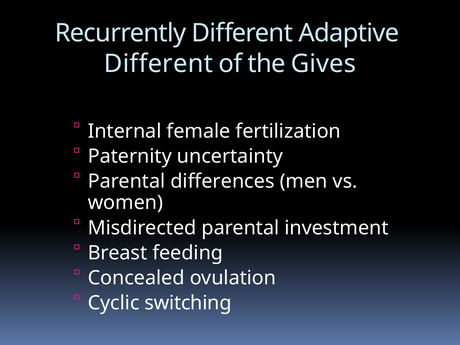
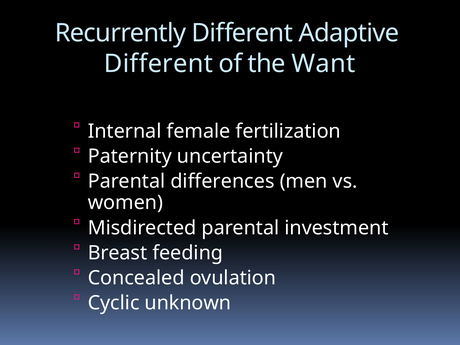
Gives: Gives -> Want (323, 64)
switching: switching -> unknown (188, 303)
